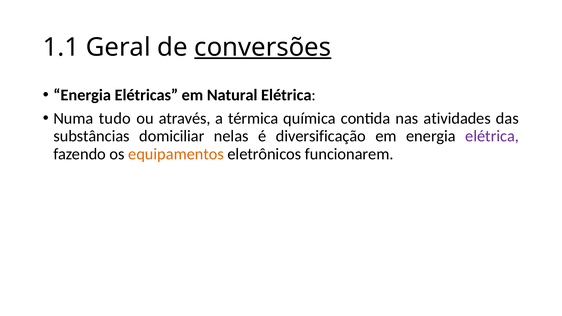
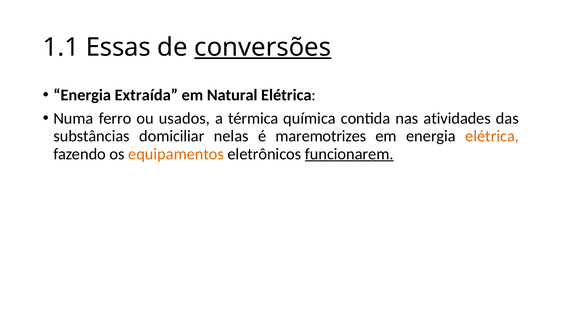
Geral: Geral -> Essas (118, 47)
Elétricas: Elétricas -> Extraída (146, 95)
tudo: tudo -> ferro (115, 119)
através: através -> usados (184, 119)
diversificação: diversificação -> maremotrizes (321, 136)
elétrica colour: purple -> orange (492, 136)
funcionarem underline: none -> present (349, 154)
